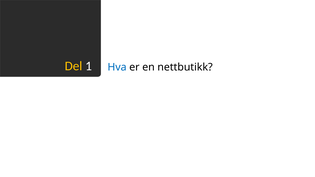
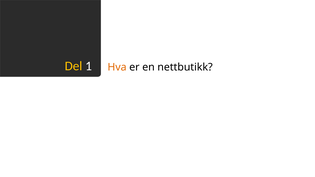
Hva colour: blue -> orange (117, 67)
